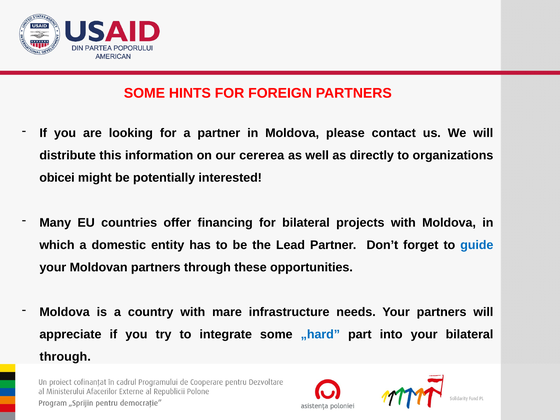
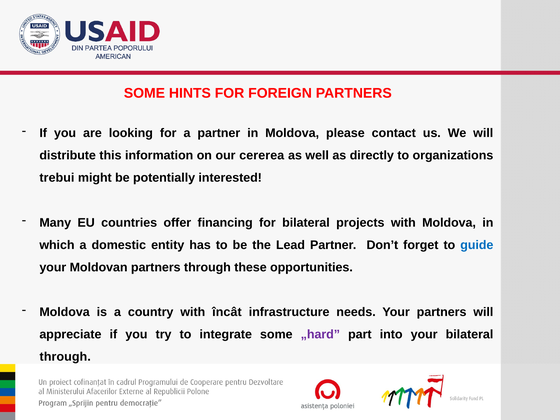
obicei: obicei -> trebui (57, 178)
mare: mare -> încât (227, 312)
„hard colour: blue -> purple (320, 334)
